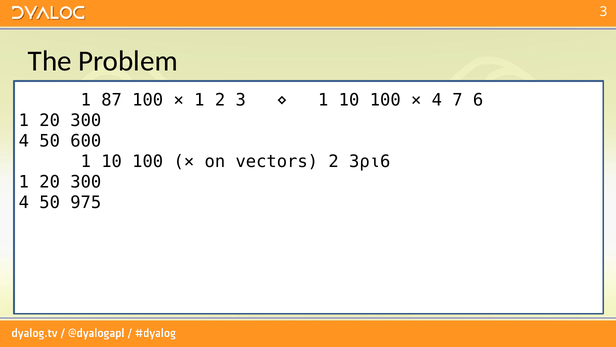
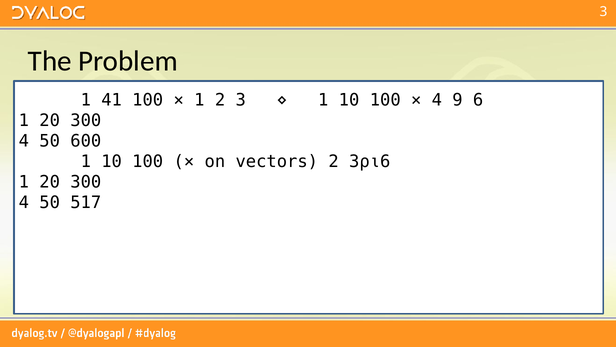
87: 87 -> 41 (112, 100)
7: 7 -> 9 (457, 100)
975: 975 -> 517 (86, 203)
